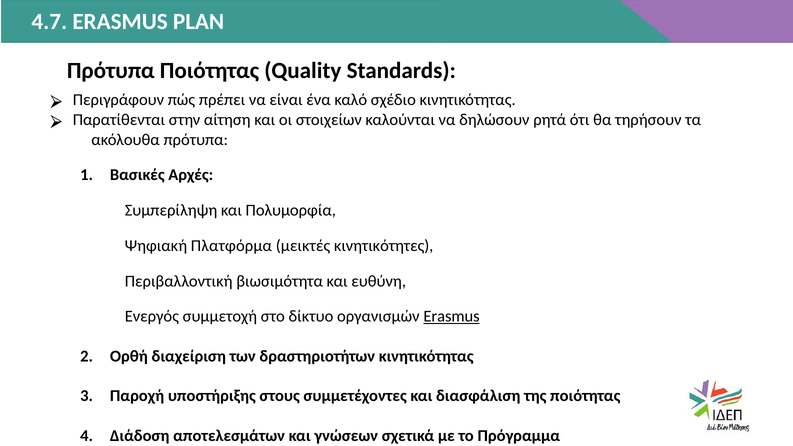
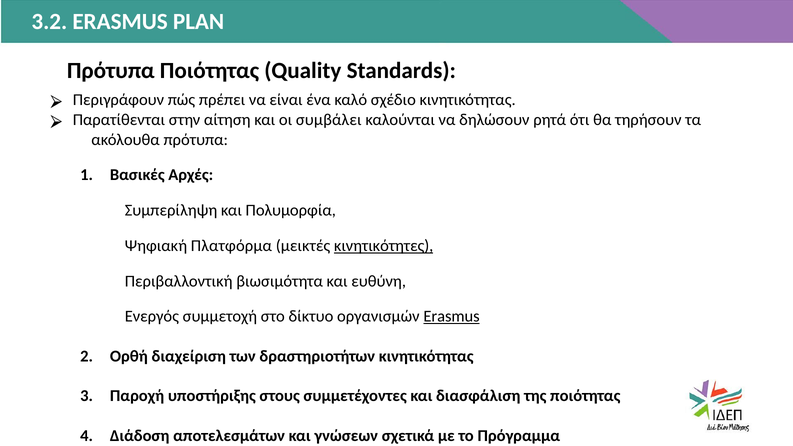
4.7: 4.7 -> 3.2 (49, 22)
στοιχείων: στοιχείων -> συμβάλει (329, 120)
κινητικότητες underline: none -> present (384, 246)
